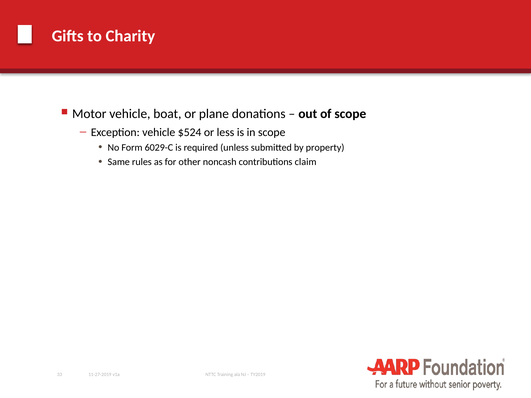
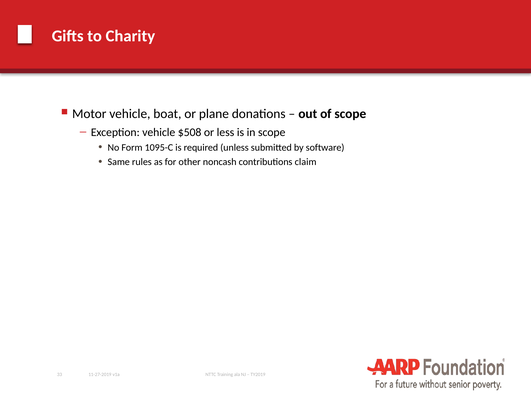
$524: $524 -> $508 (190, 132)
6029-C: 6029-C -> 1095-C (159, 148)
property: property -> software (325, 148)
